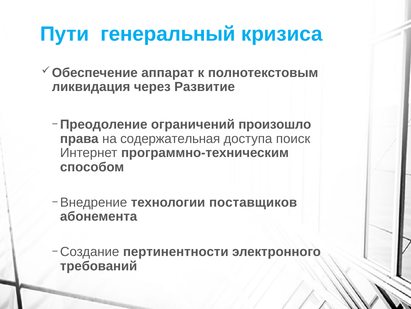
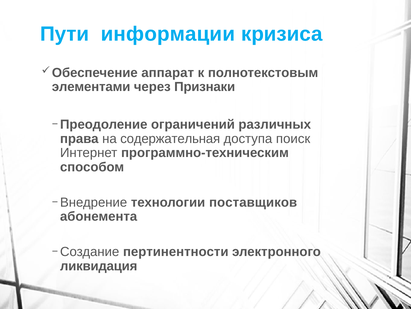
генеральный: генеральный -> информации (168, 34)
ликвидация: ликвидация -> элементами (91, 87)
Развитие: Развитие -> Признаки (205, 87)
произошло: произошло -> различных (275, 124)
требований: требований -> ликвидация (99, 265)
